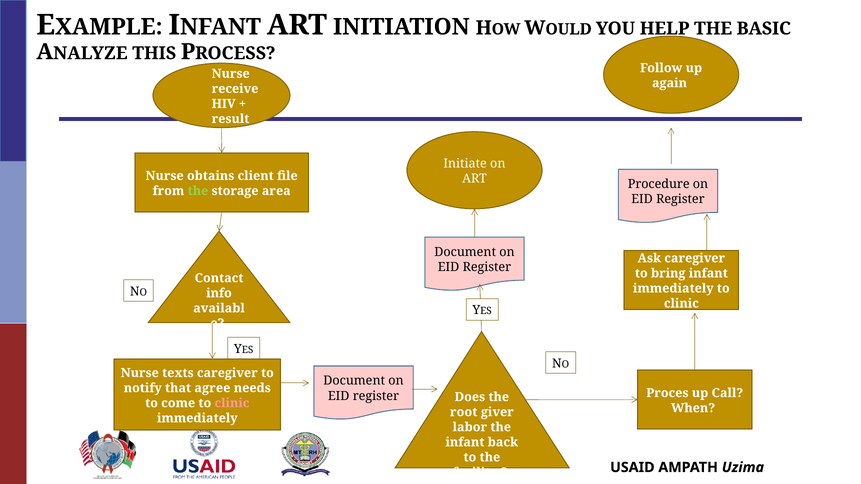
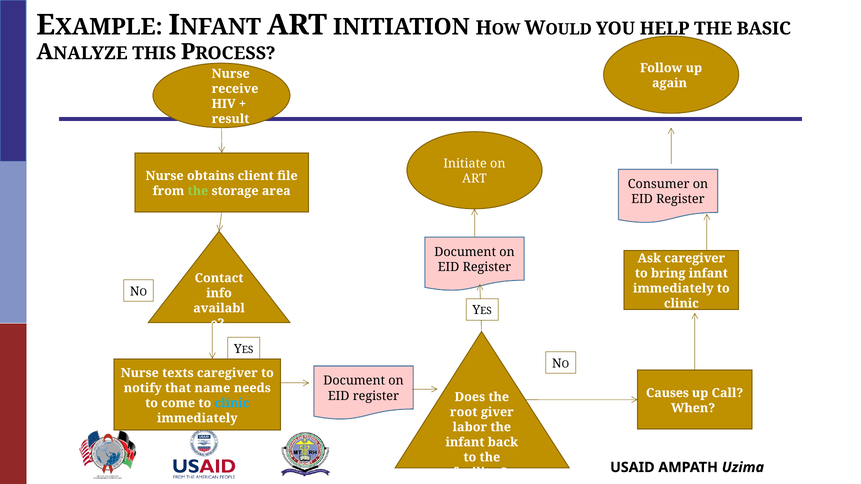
Procedure: Procedure -> Consumer (659, 184)
agree: agree -> name (212, 388)
Proces: Proces -> Causes (667, 393)
clinic colour: pink -> light blue (232, 403)
